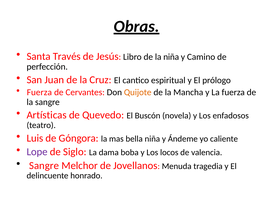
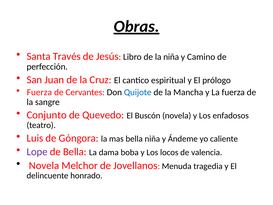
Quijote colour: orange -> blue (138, 92)
Artísticas: Artísticas -> Conjunto (47, 115)
de Siglo: Siglo -> Bella (75, 152)
Sangre: Sangre -> Novela (44, 165)
